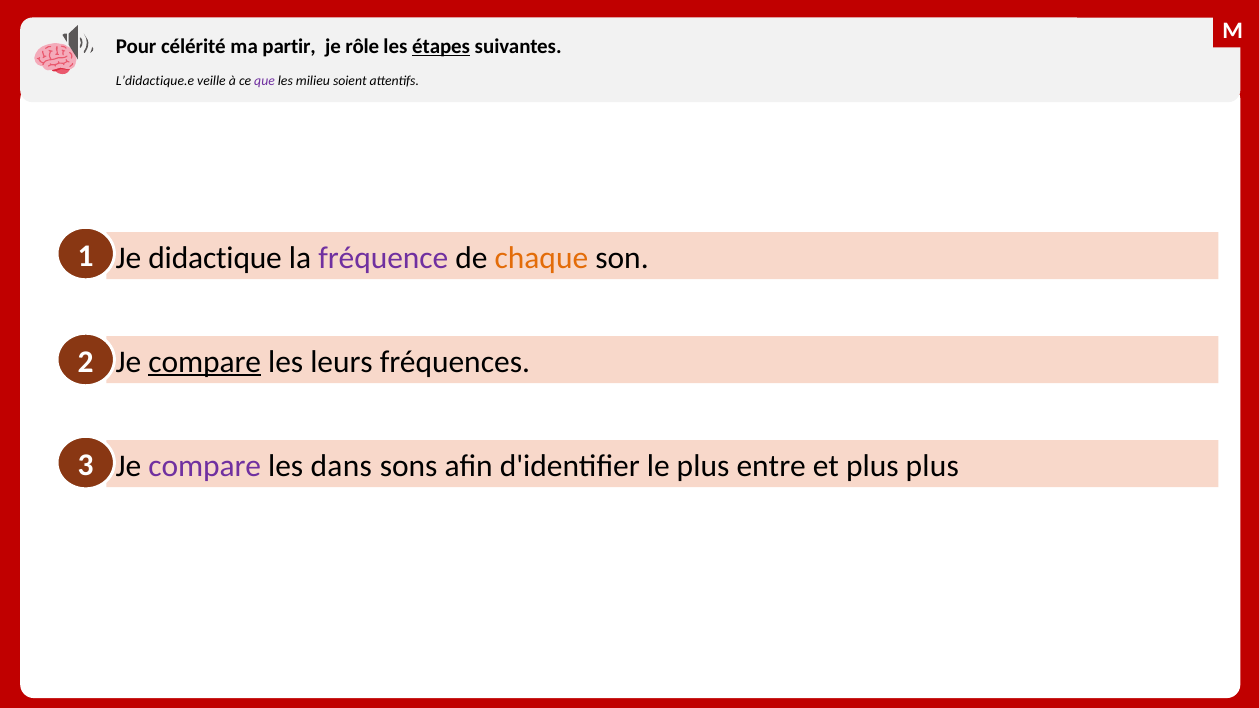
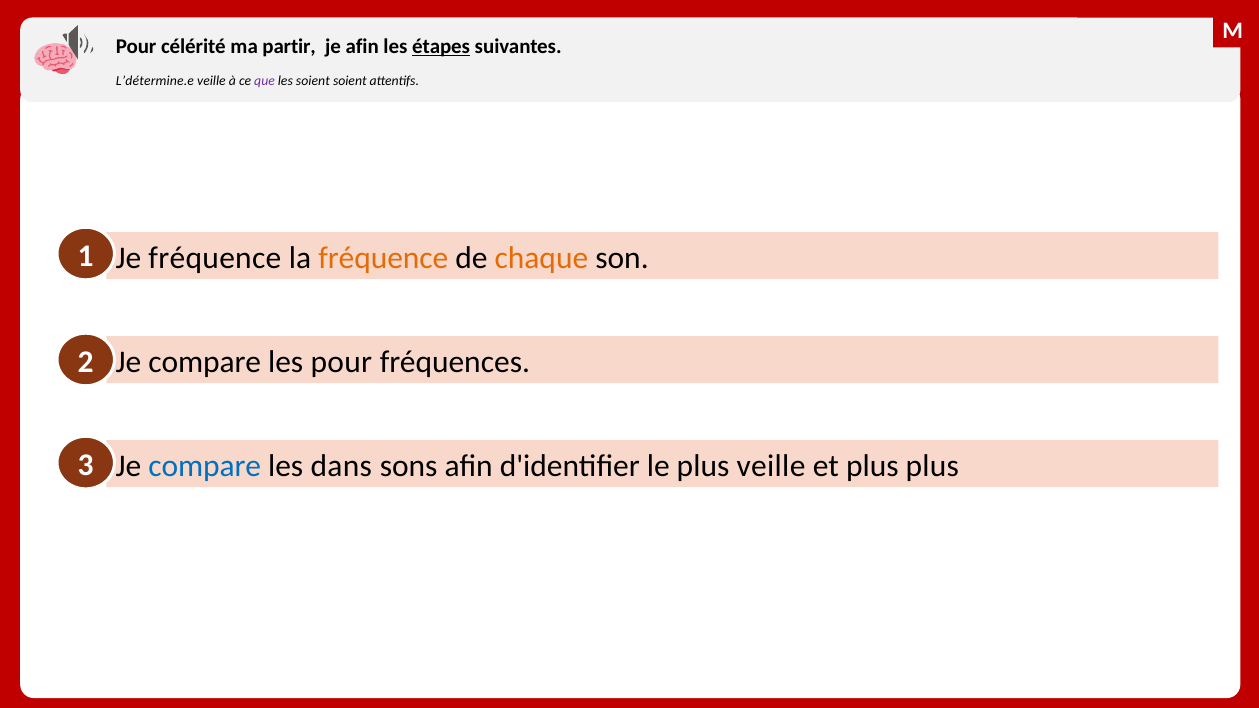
je rôle: rôle -> afin (362, 47)
L’didactique.e: L’didactique.e -> L’détermine.e (155, 81)
les milieu: milieu -> soient (313, 81)
Je didactique: didactique -> fréquence (215, 258)
fréquence colour: purple -> orange (383, 258)
compare underline: present -> none (205, 362)
les leurs: leurs -> pour (341, 362)
compare colour: purple -> blue (205, 466)
plus entre: entre -> veille (771, 466)
